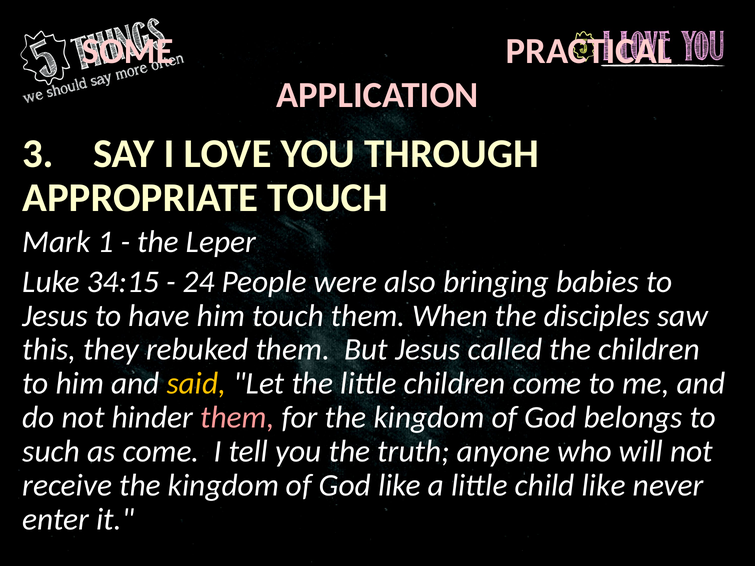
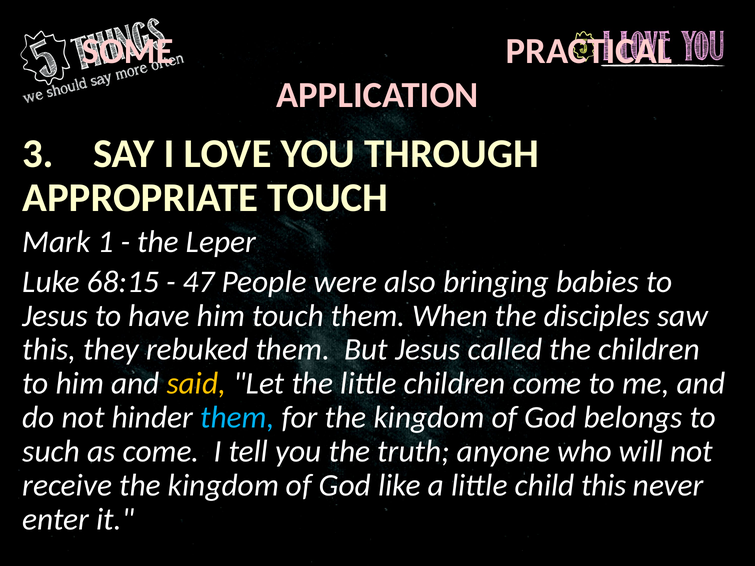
34:15: 34:15 -> 68:15 (123, 282)
24: 24 -> 47 (199, 282)
them colour: pink -> light blue (237, 418)
child like: like -> this (604, 486)
